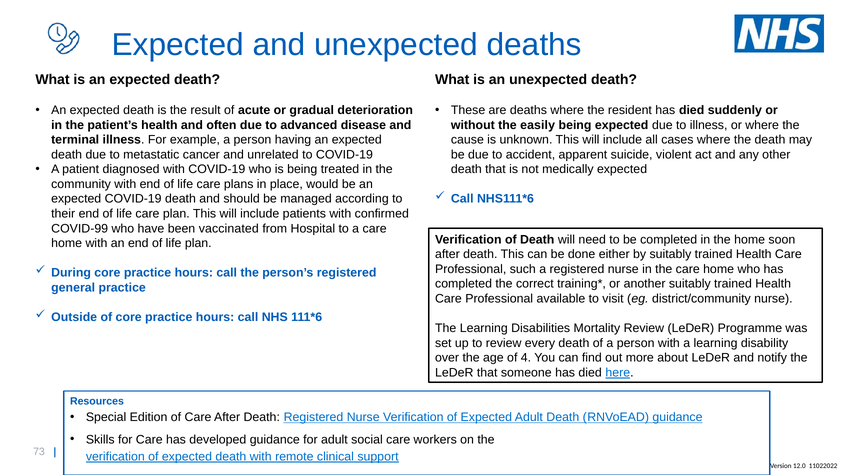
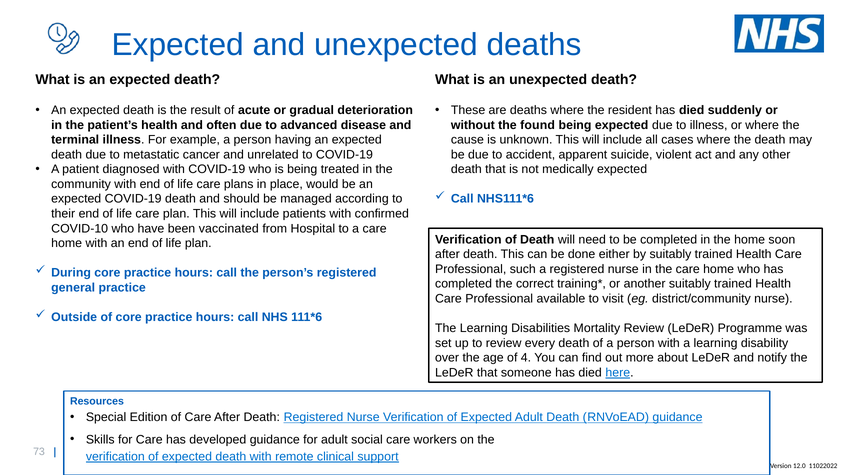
easily: easily -> found (538, 125)
COVID-99: COVID-99 -> COVID-10 (80, 229)
